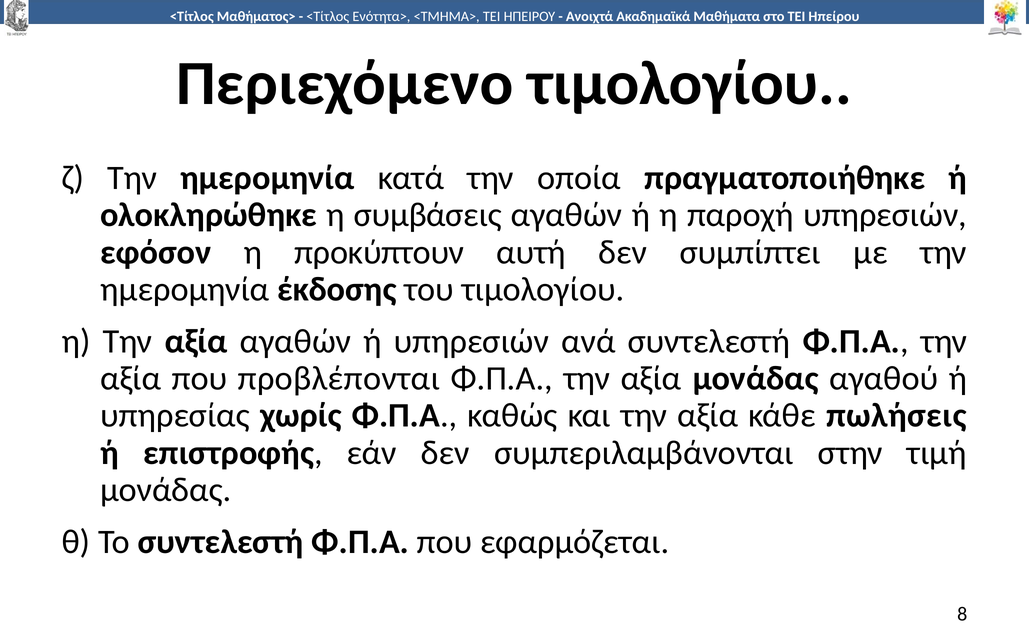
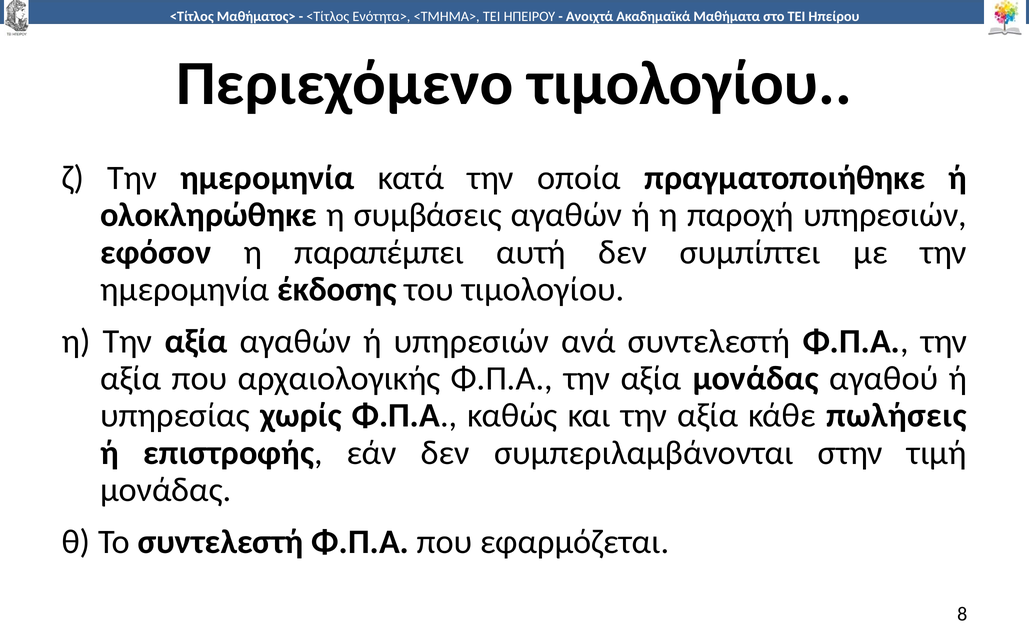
προκύπτουν: προκύπτουν -> παραπέμπει (379, 252)
προβλέπονται: προβλέπονται -> αρχαιολογικής (339, 379)
